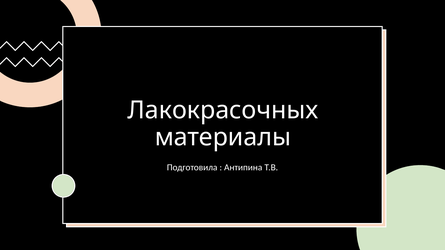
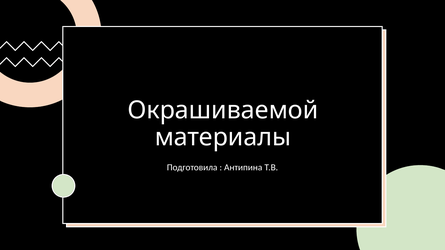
Лакокрасочных: Лакокрасочных -> Окрашиваемой (223, 110)
